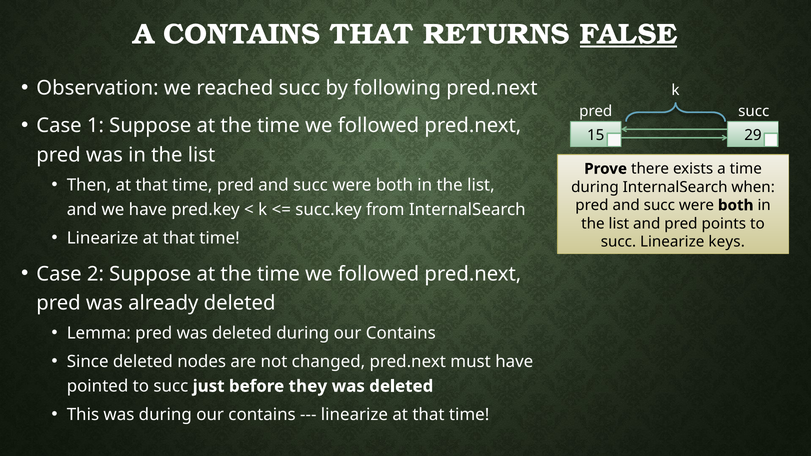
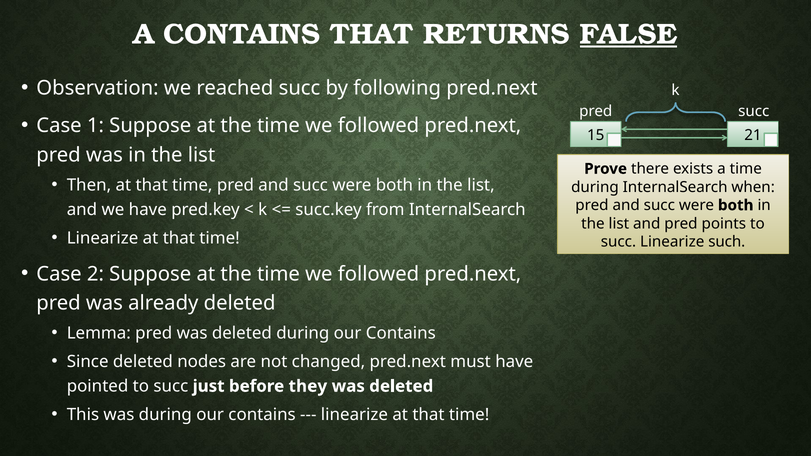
29: 29 -> 21 (753, 135)
keys: keys -> such (727, 242)
